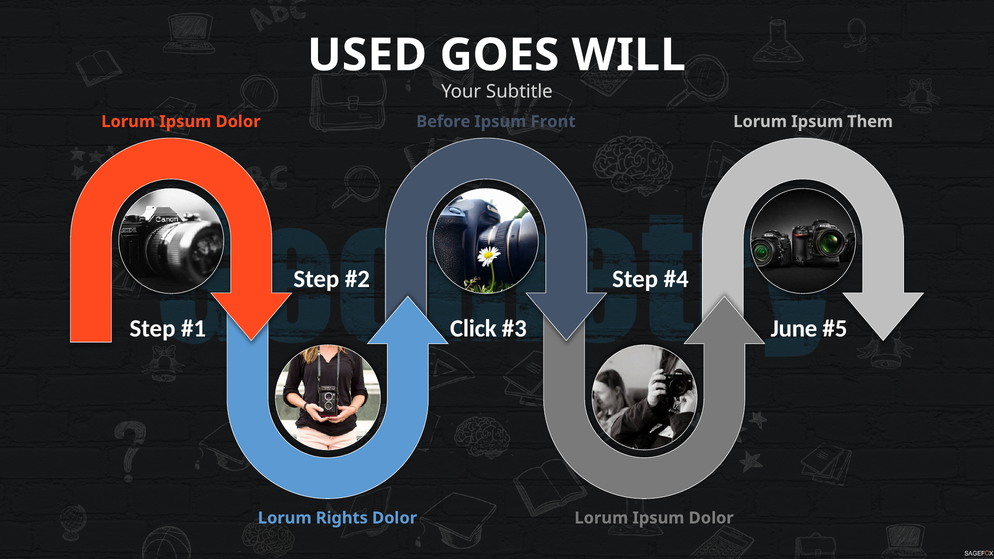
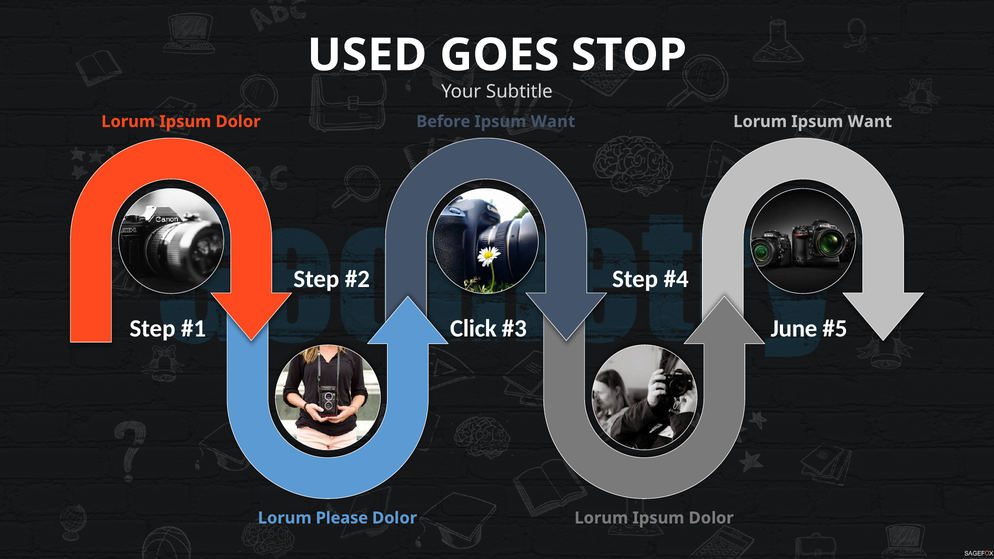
WILL: WILL -> STOP (629, 55)
Front: Front -> Want (553, 122)
Lorum Ipsum Them: Them -> Want (870, 122)
Rights: Rights -> Please (342, 518)
